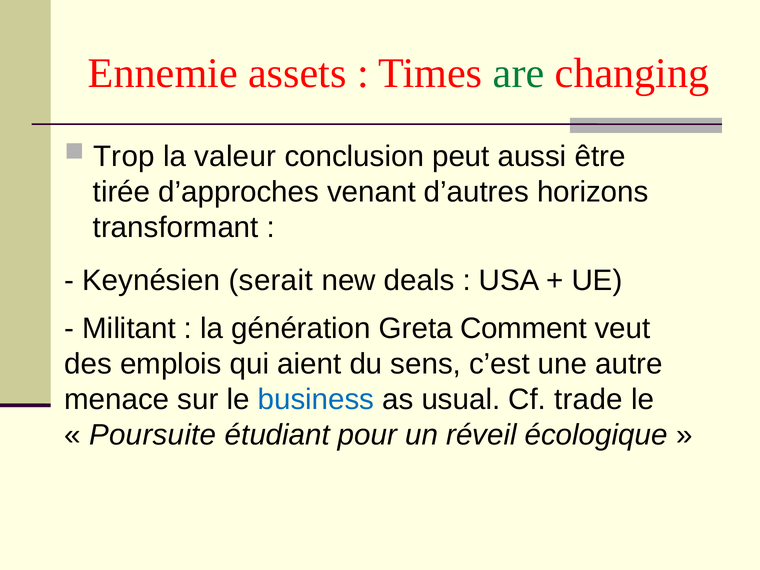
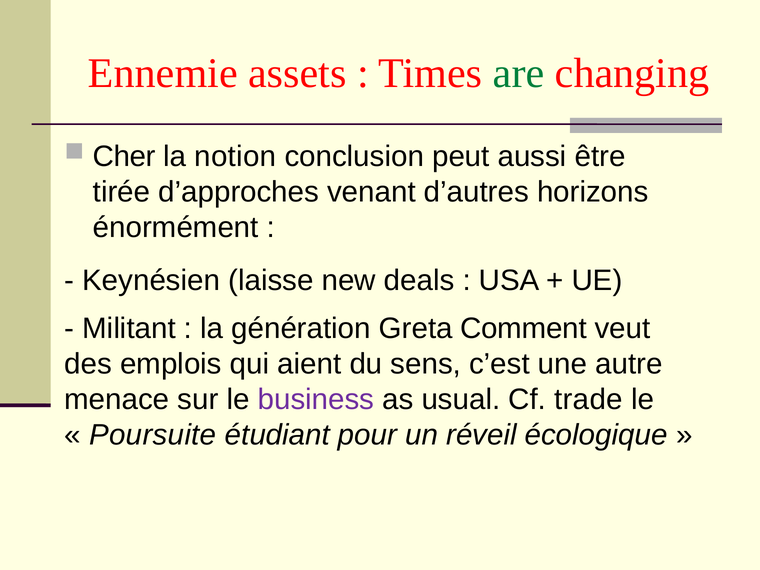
Trop: Trop -> Cher (124, 157)
valeur: valeur -> notion (235, 157)
transformant: transformant -> énormément (176, 228)
serait: serait -> laisse (271, 280)
business colour: blue -> purple (316, 400)
